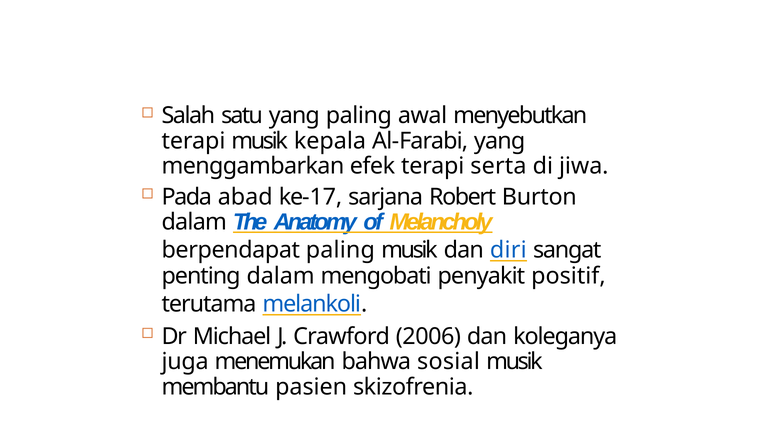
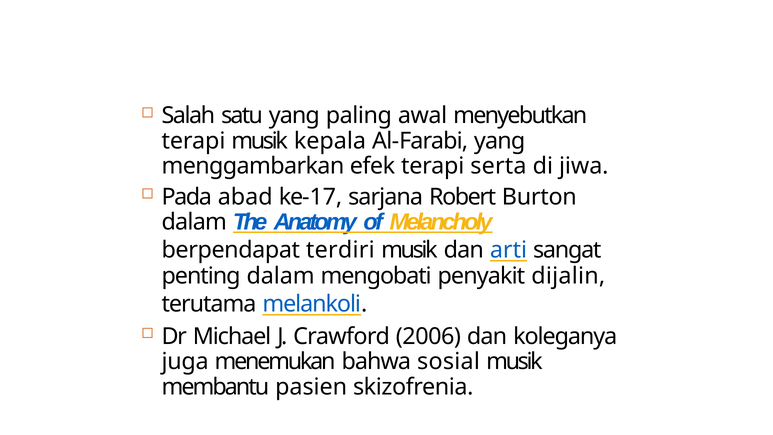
berpendapat paling: paling -> terdiri (340, 250)
diri: diri -> arti (508, 250)
positif: positif -> dijalin (568, 276)
